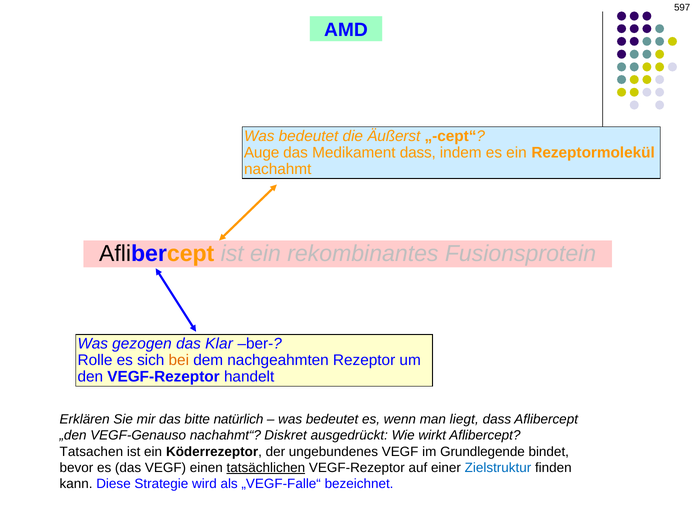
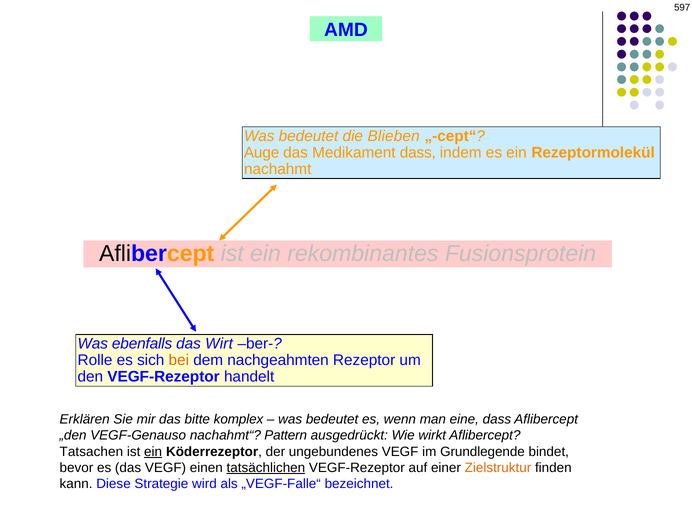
Äußerst: Äußerst -> Blieben (394, 136)
gezogen: gezogen -> ebenfalls (142, 344)
Klar: Klar -> Wirt (219, 344)
natürlich: natürlich -> komplex (239, 419)
liegt: liegt -> eine (464, 419)
Diskret: Diskret -> Pattern (286, 436)
ein underline: none -> present (153, 452)
Zielstruktur colour: blue -> orange (498, 468)
